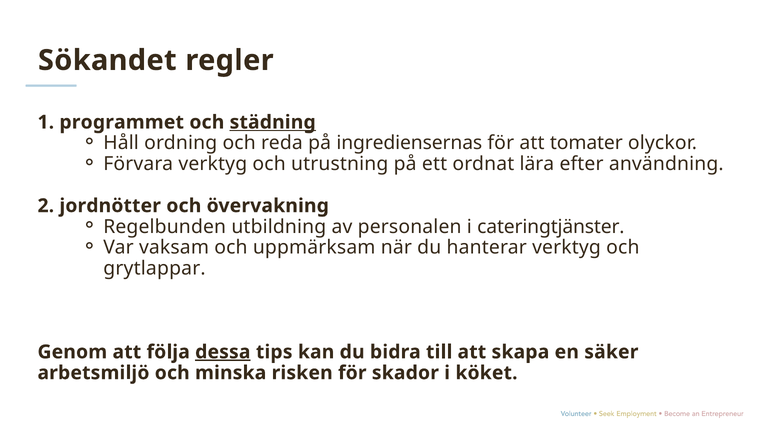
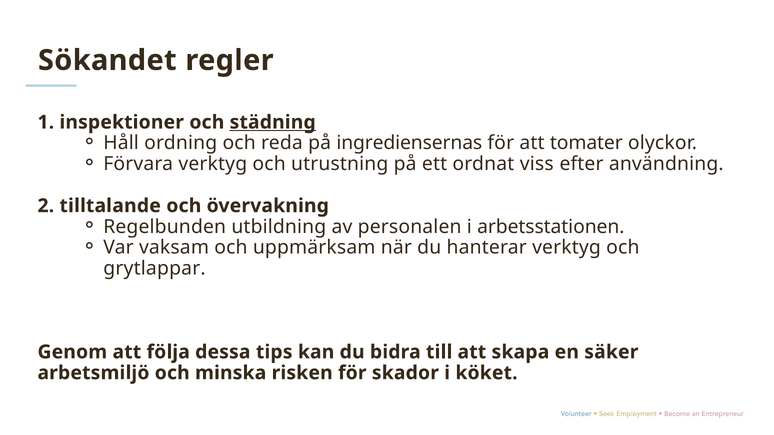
programmet: programmet -> inspektioner (122, 122)
lära: lära -> viss (537, 164)
jordnötter: jordnötter -> tilltalande (110, 206)
cateringtjänster: cateringtjänster -> arbetsstationen (551, 227)
dessa underline: present -> none (223, 352)
